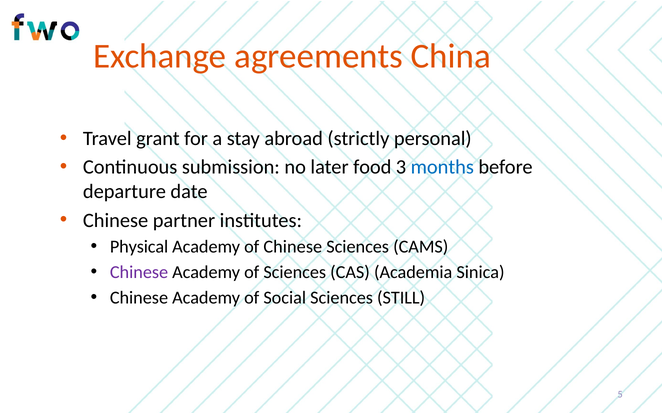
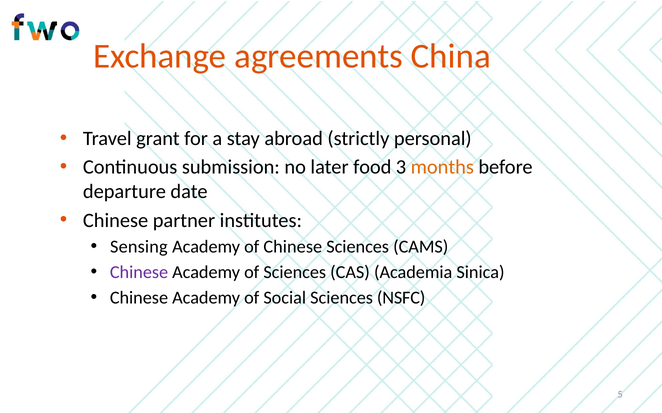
months colour: blue -> orange (442, 168)
Physical: Physical -> Sensing (139, 247)
STILL: STILL -> NSFC (401, 298)
